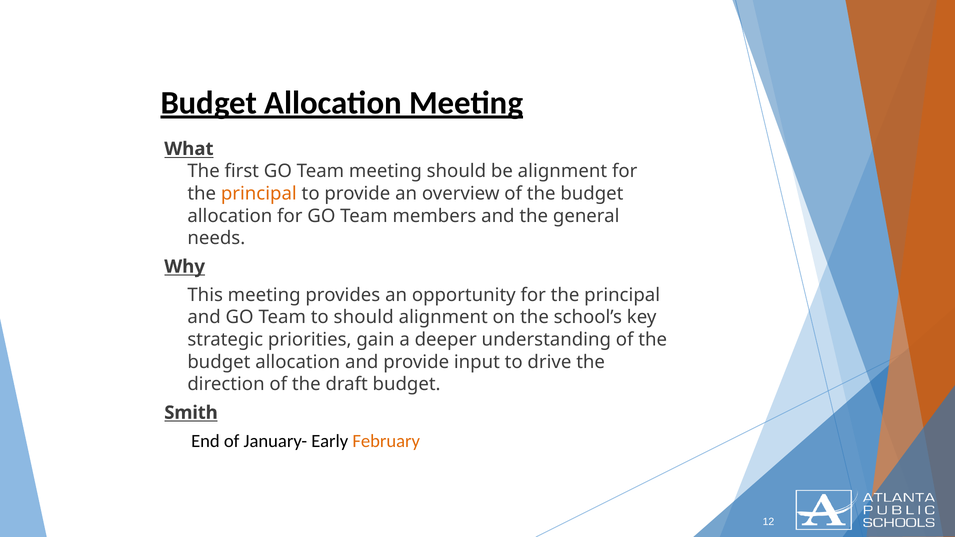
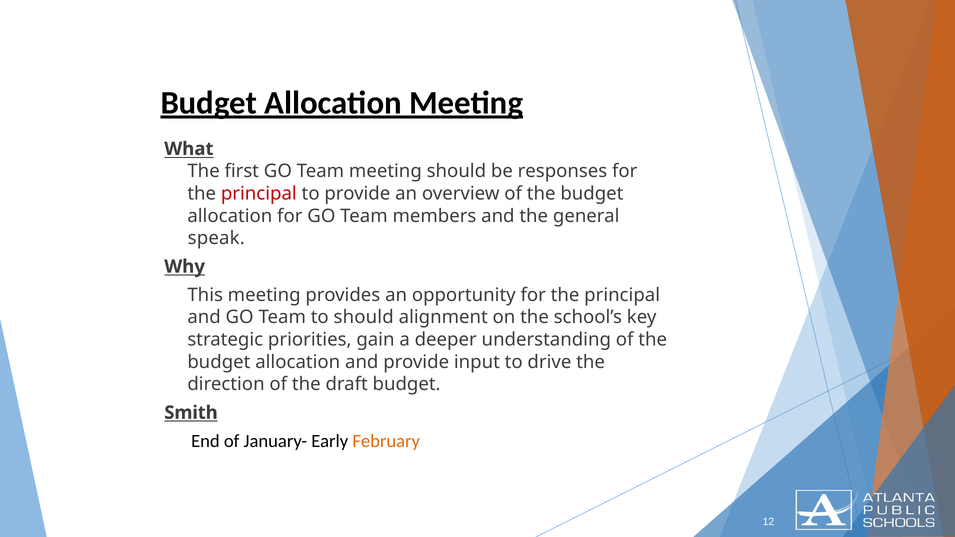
be alignment: alignment -> responses (562, 171)
principal colour: orange -> red (259, 194)
needs: needs -> speak (216, 238)
